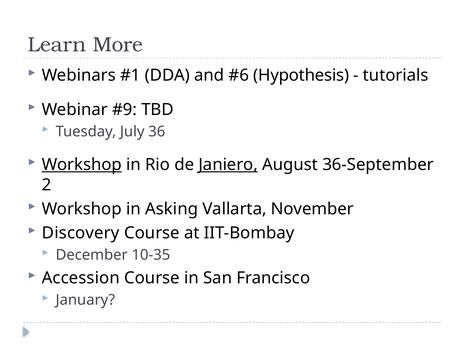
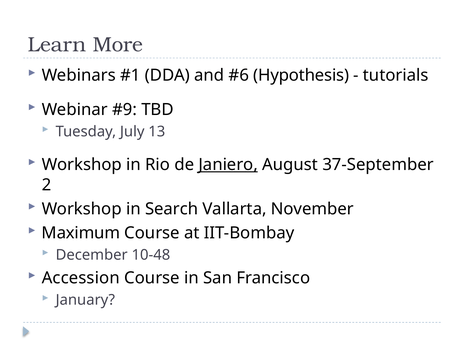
36: 36 -> 13 (157, 132)
Workshop underline: present -> none (82, 165)
36-September: 36-September -> 37-September (378, 165)
Asking: Asking -> Search (172, 209)
Discovery: Discovery -> Maximum (81, 233)
10-35: 10-35 -> 10-48 (151, 255)
